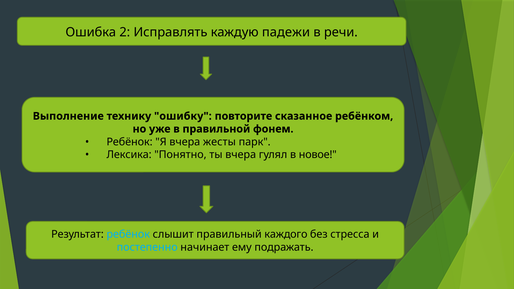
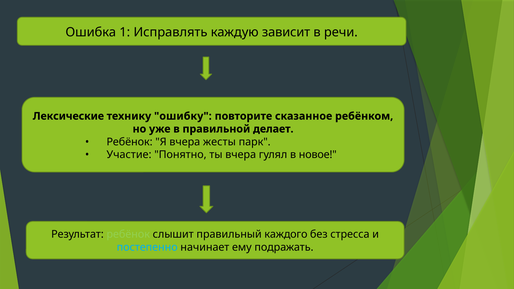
2: 2 -> 1 (125, 32)
падежи: падежи -> зависит (286, 32)
Выполнение: Выполнение -> Лексические (68, 116)
фонем: фонем -> делает (273, 129)
Лексика: Лексика -> Участие (129, 155)
ребёнок colour: light blue -> light green (128, 235)
